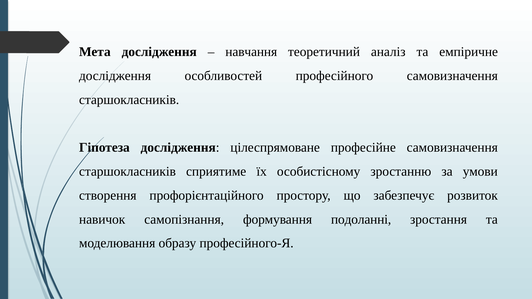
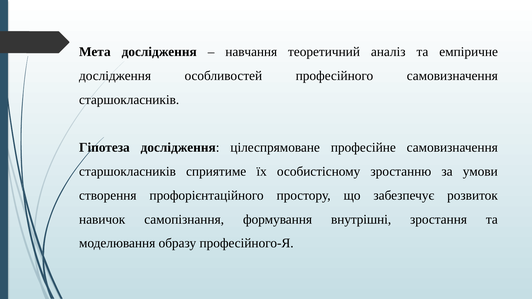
подоланні: подоланні -> внутрішні (361, 220)
